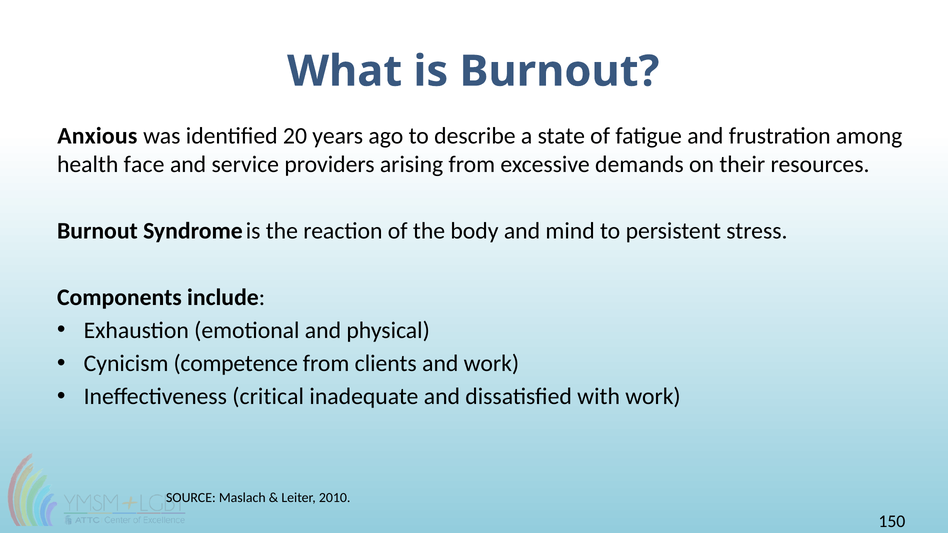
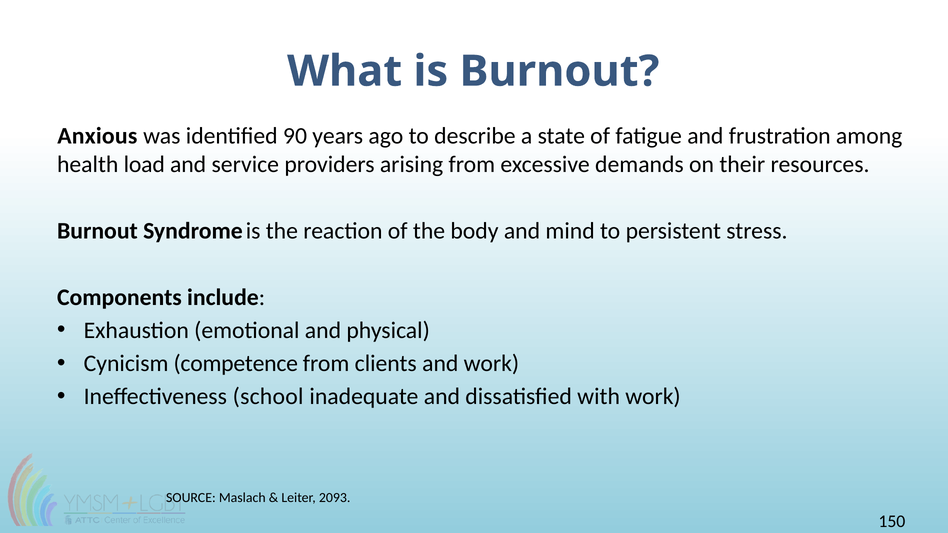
20: 20 -> 90 (295, 136)
face: face -> load (144, 165)
critical: critical -> school (268, 397)
2010: 2010 -> 2093 (335, 498)
